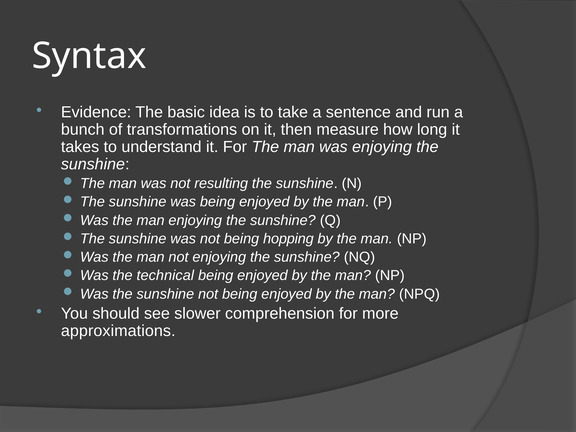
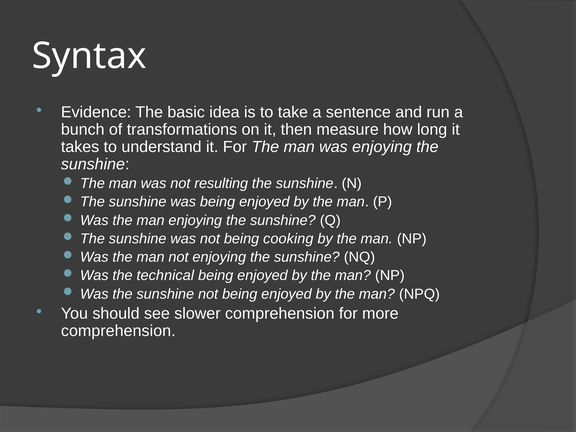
hopping: hopping -> cooking (288, 239)
approximations: approximations -> comprehension (118, 331)
